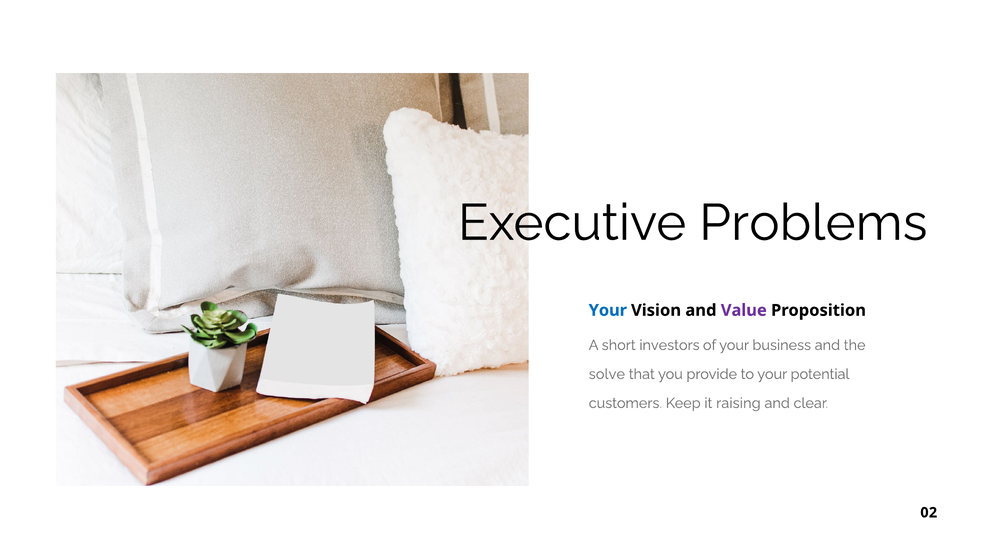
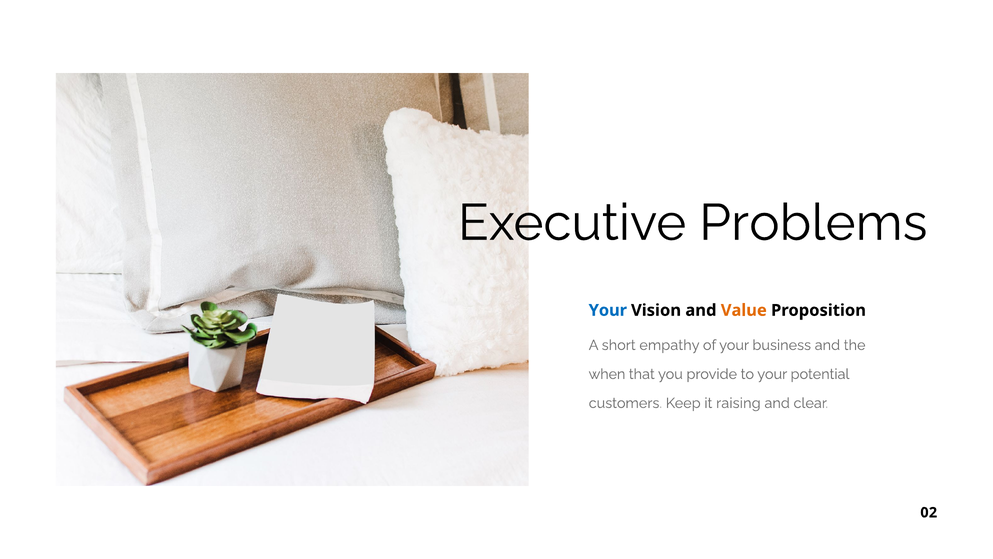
Value colour: purple -> orange (744, 310)
investors: investors -> empathy (669, 345)
solve: solve -> when (607, 374)
